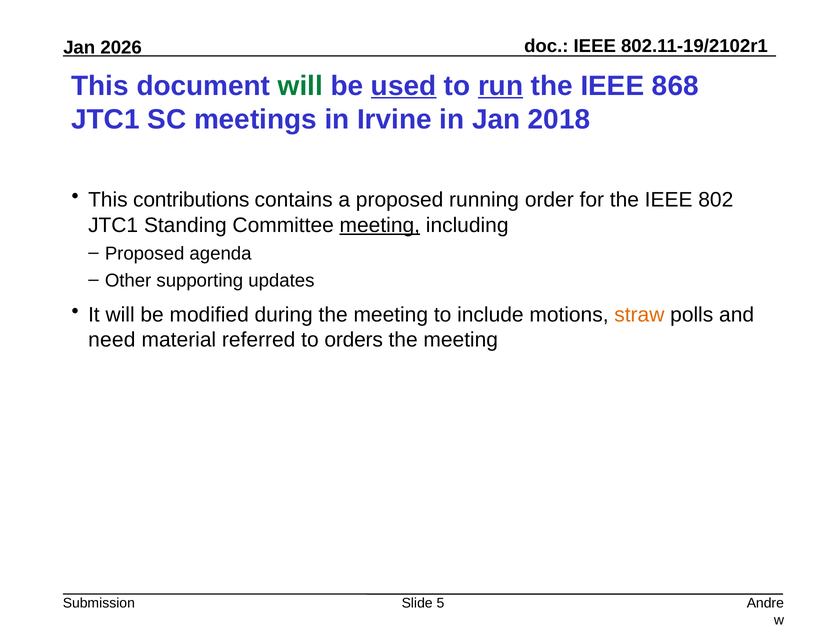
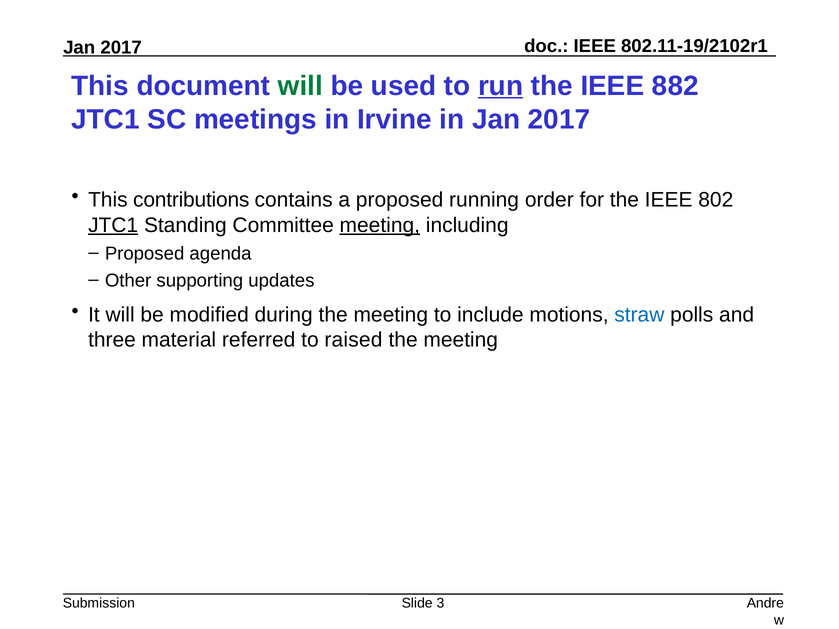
2026: 2026 -> 2017 (121, 48)
used underline: present -> none (404, 86)
868: 868 -> 882 (675, 86)
in Jan 2018: 2018 -> 2017 (559, 119)
JTC1 underline: none -> present (113, 225)
straw colour: orange -> blue (639, 315)
need: need -> three (112, 340)
orders: orders -> raised (353, 340)
5: 5 -> 3 (440, 603)
